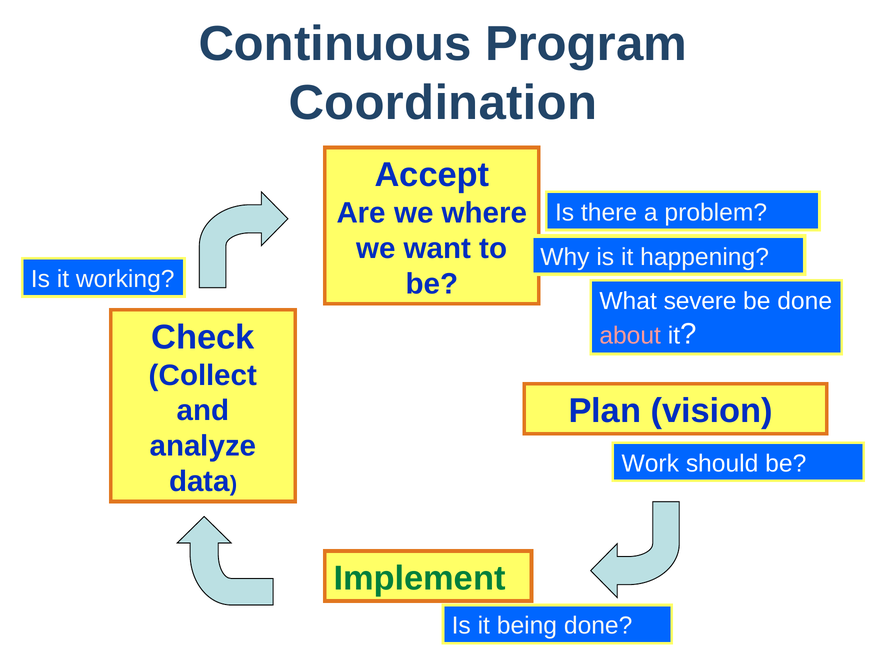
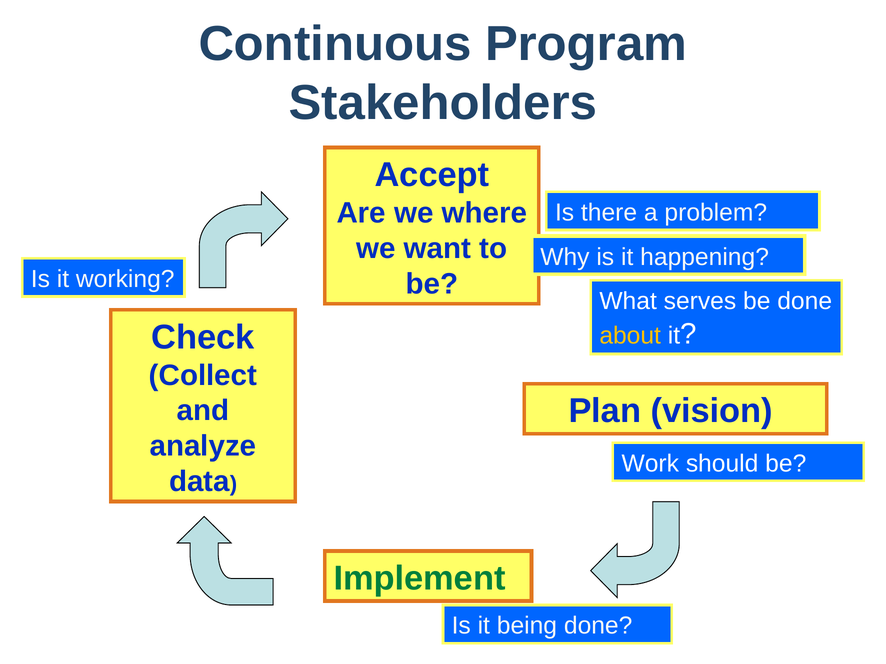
Coordination: Coordination -> Stakeholders (443, 103)
severe: severe -> serves (700, 301)
about colour: pink -> yellow (630, 336)
